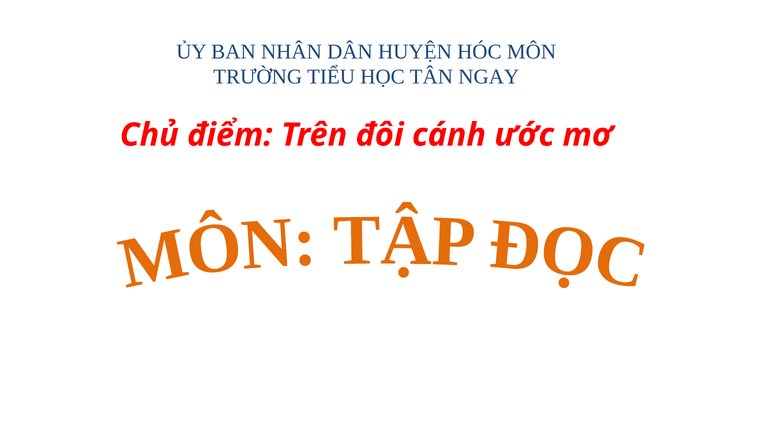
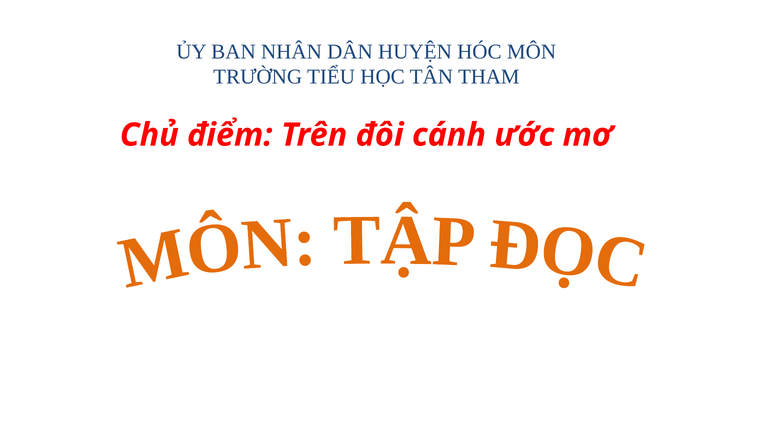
NGAY: NGAY -> THAM (489, 77)
